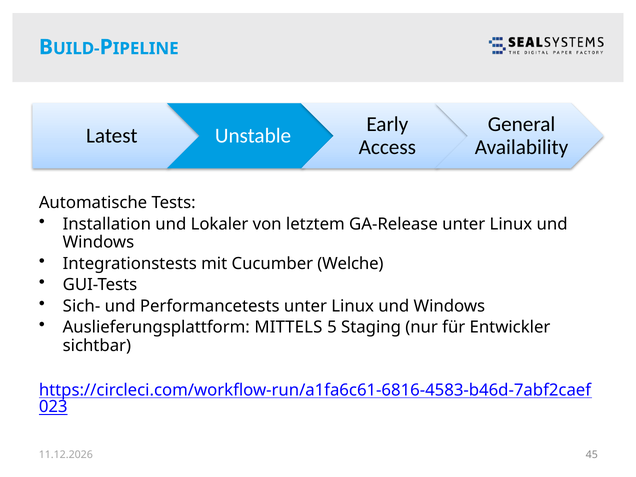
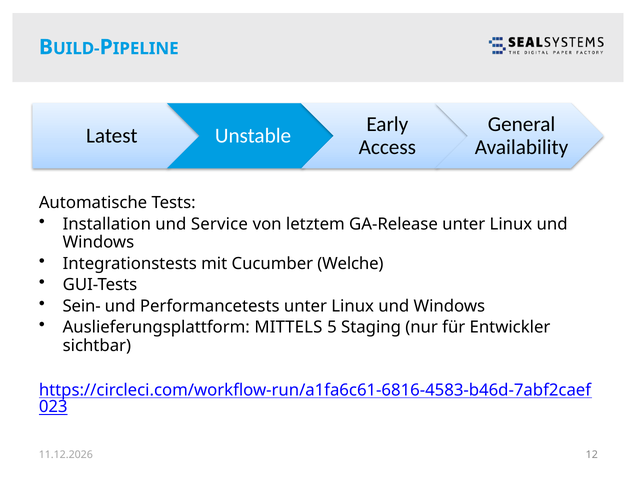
Lokaler: Lokaler -> Service (219, 224)
Sich-: Sich- -> Sein- (82, 306)
45: 45 -> 12 (592, 455)
